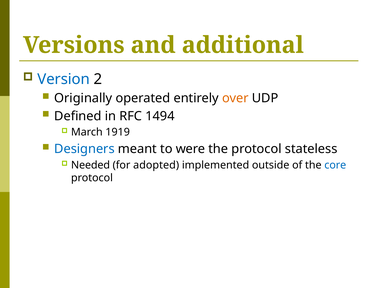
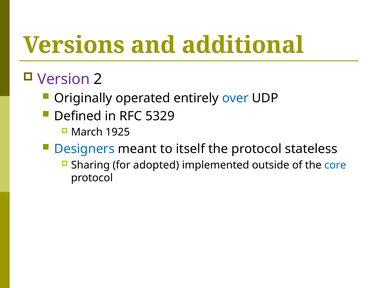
Version colour: blue -> purple (64, 79)
over colour: orange -> blue (235, 98)
1494: 1494 -> 5329 (160, 116)
1919: 1919 -> 1925 (118, 132)
were: were -> itself (190, 149)
Needed: Needed -> Sharing (90, 165)
